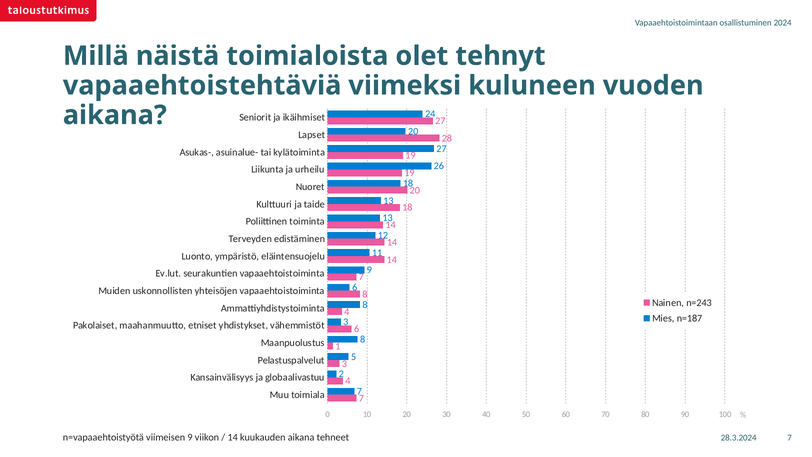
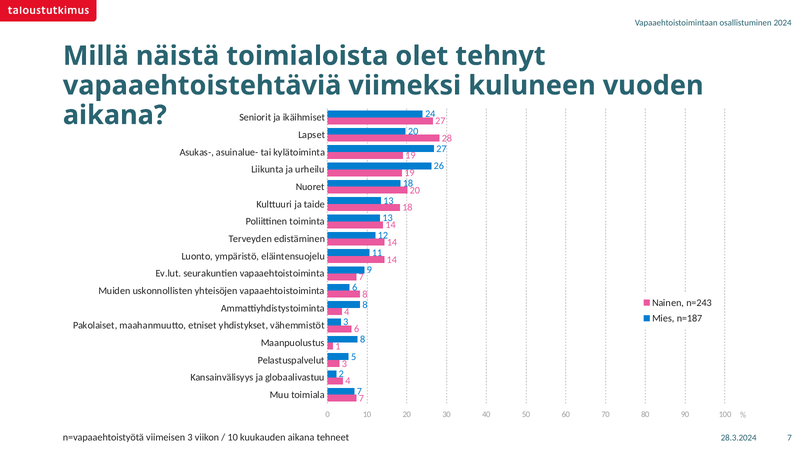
viimeisen 9: 9 -> 3 (190, 437)
14: 14 -> 10 (233, 437)
